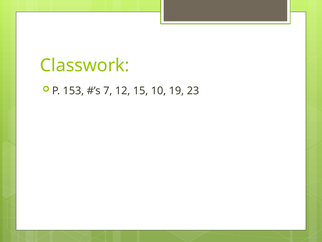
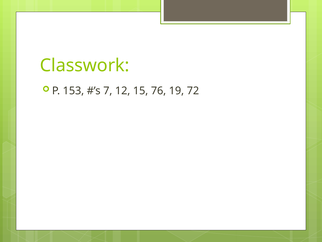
10: 10 -> 76 (159, 91)
23: 23 -> 72 (193, 91)
